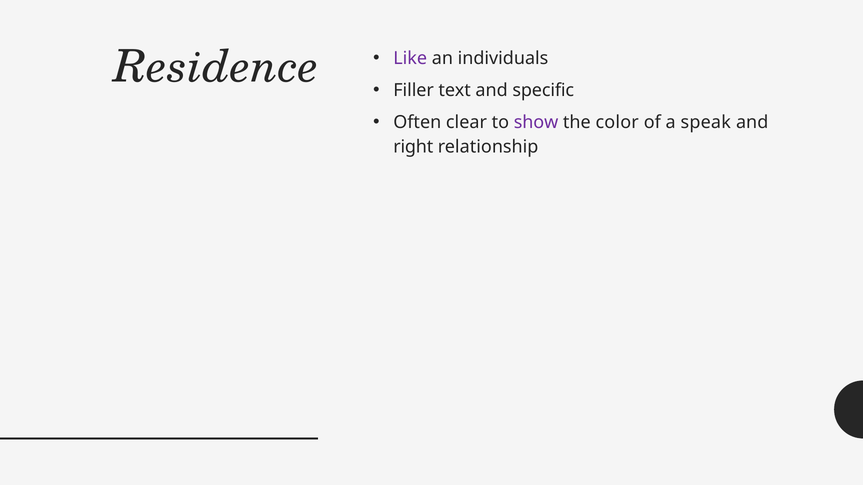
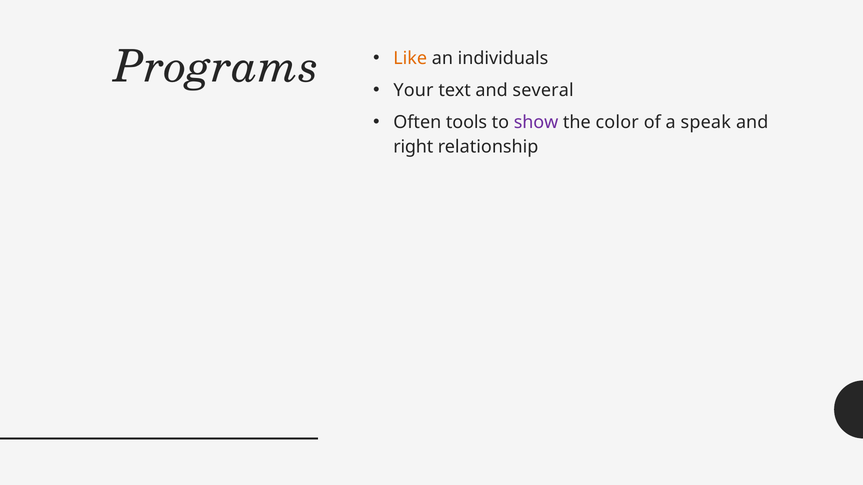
Residence: Residence -> Programs (216, 67)
Like colour: purple -> orange (410, 58)
Filler: Filler -> Your (413, 90)
specific: specific -> several (543, 90)
clear: clear -> tools (467, 123)
